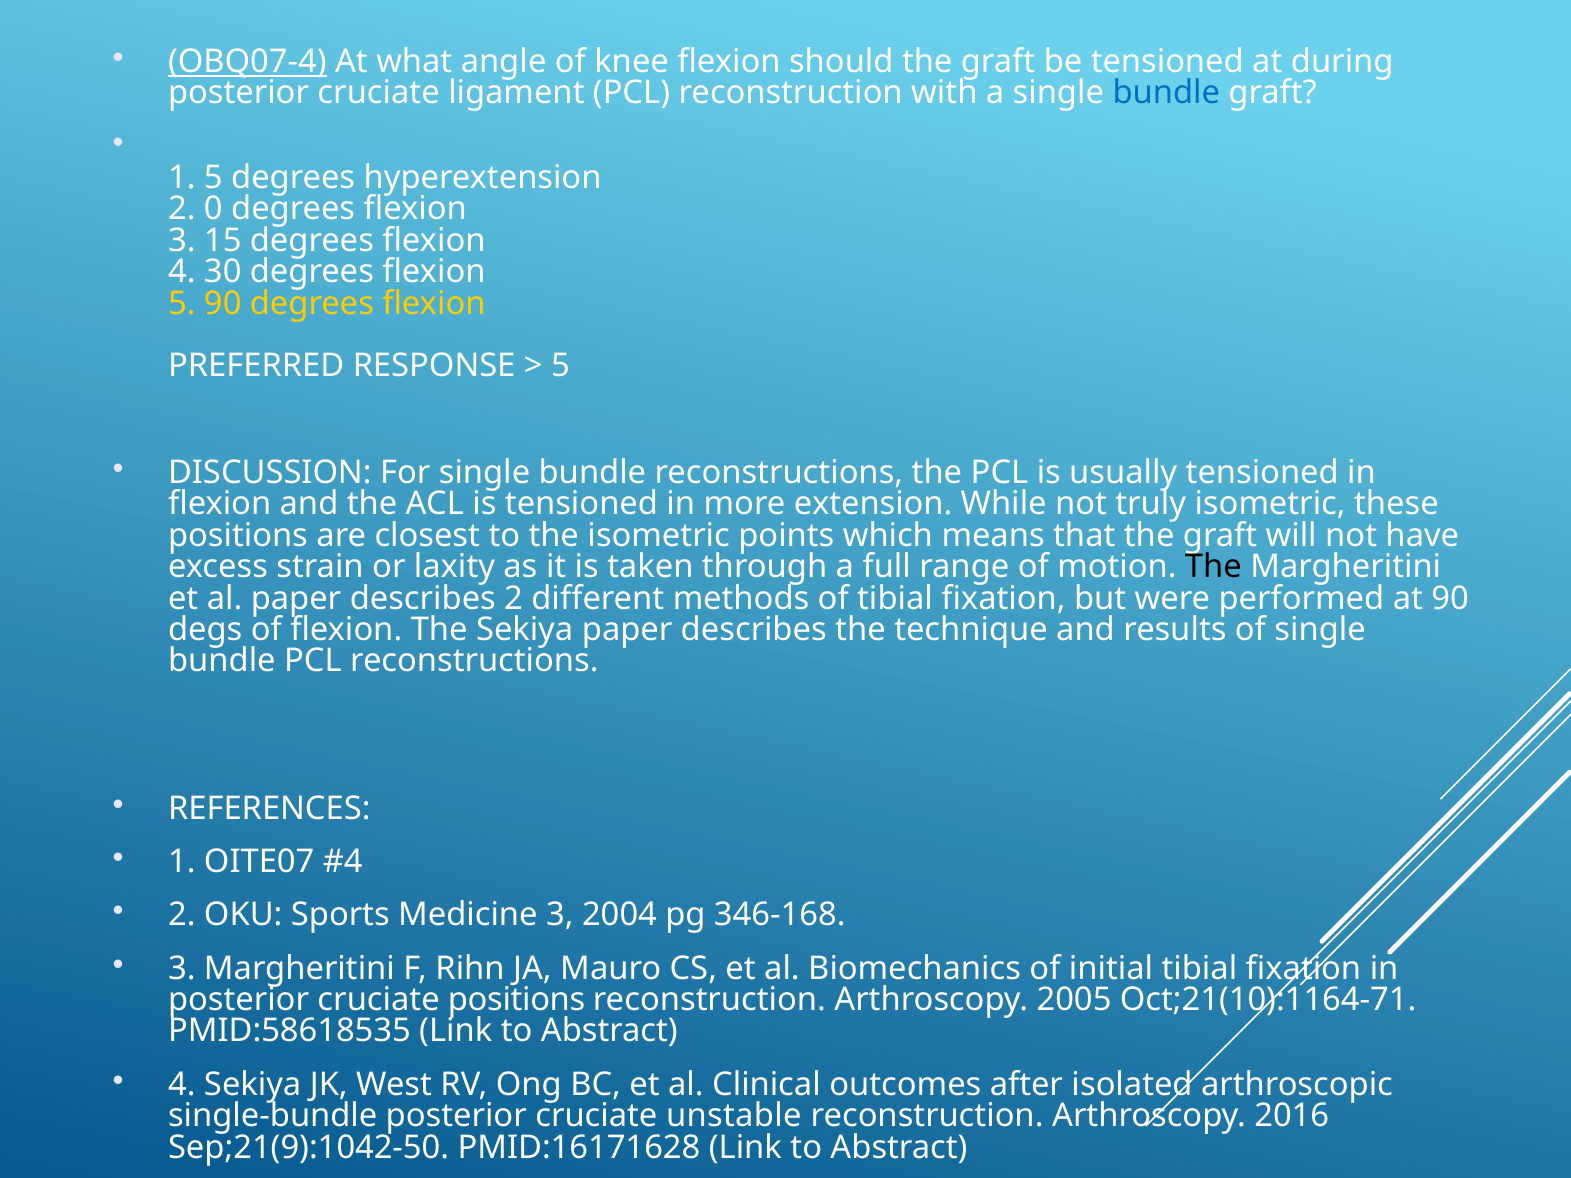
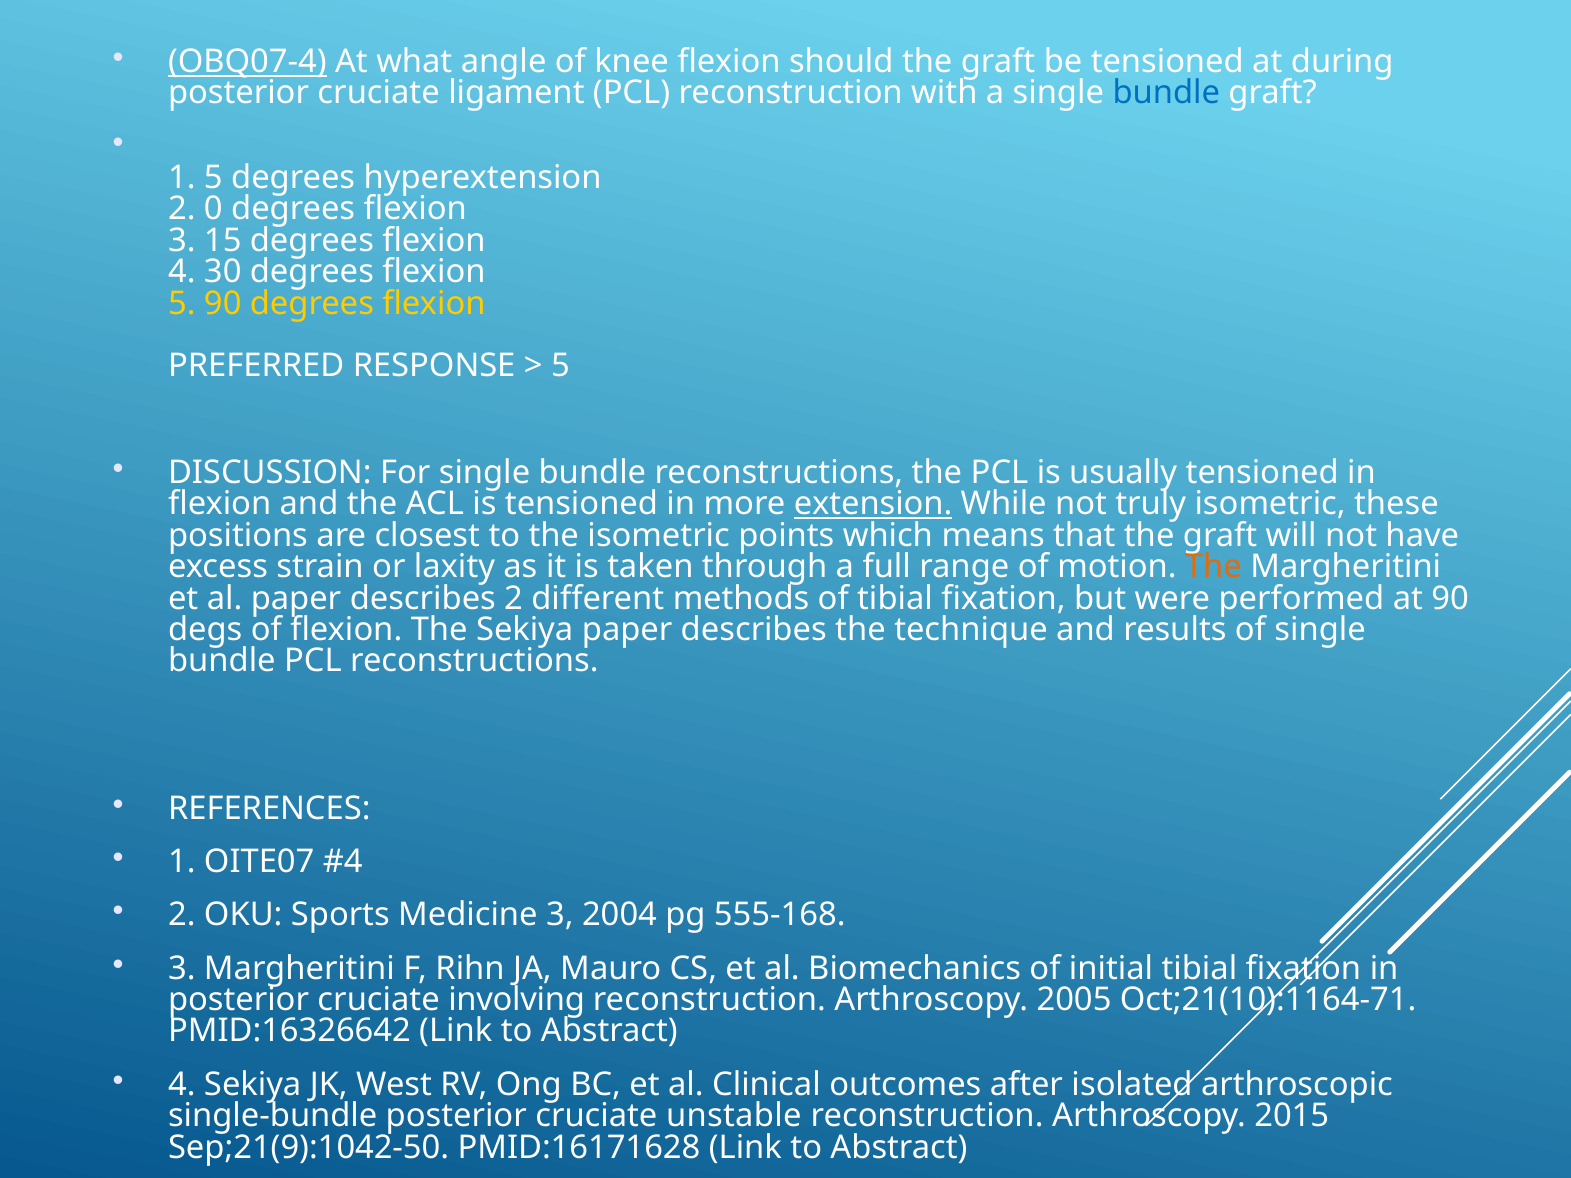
extension underline: none -> present (873, 504)
The colour: black -> orange (1213, 567)
346-168: 346-168 -> 555-168 (780, 915)
cruciate positions: positions -> involving (517, 1000)
PMID:58618535: PMID:58618535 -> PMID:16326642 (289, 1031)
2016: 2016 -> 2015 (1292, 1116)
